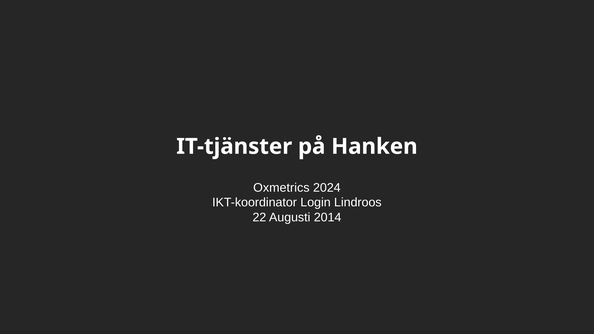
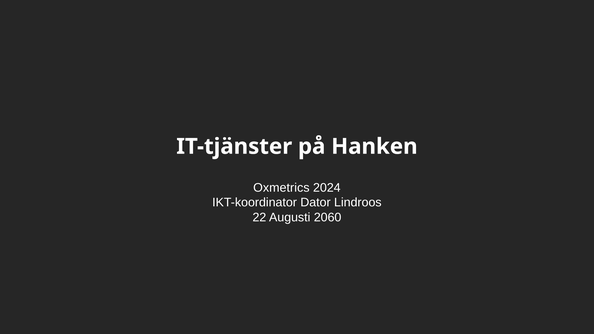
Login: Login -> Dator (316, 203)
2014: 2014 -> 2060 (328, 217)
